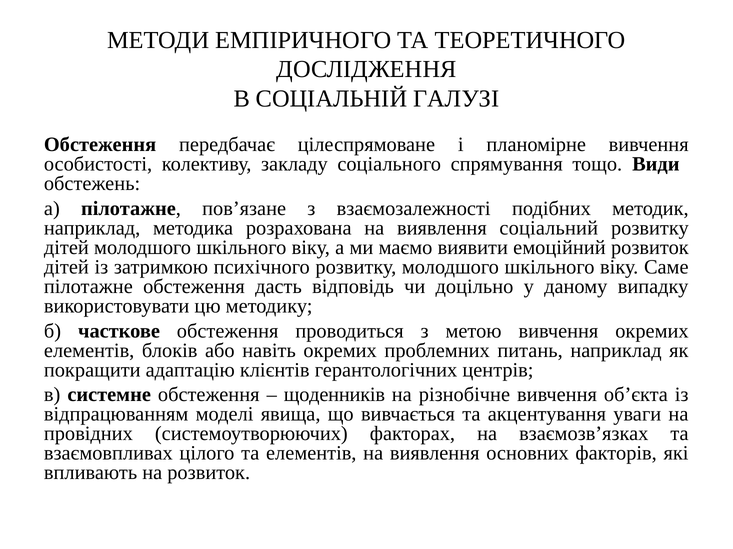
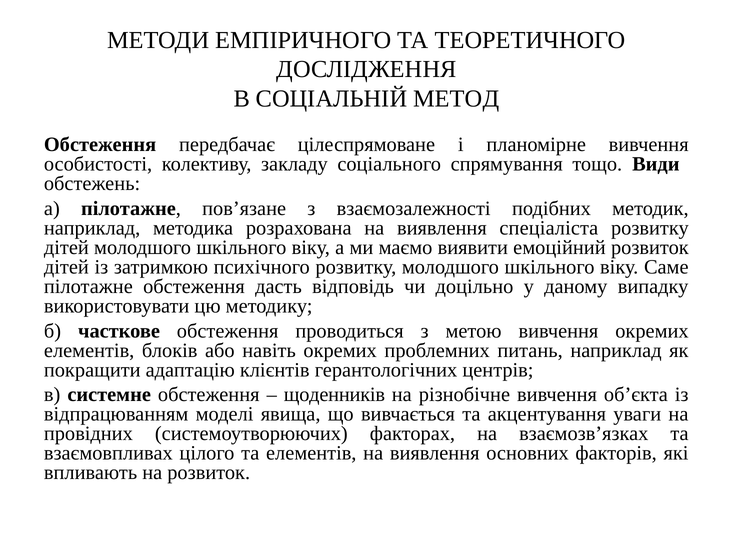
ГАЛУЗІ: ГАЛУЗІ -> МЕТОД (456, 99)
соціальний: соціальний -> спеціаліста (549, 228)
